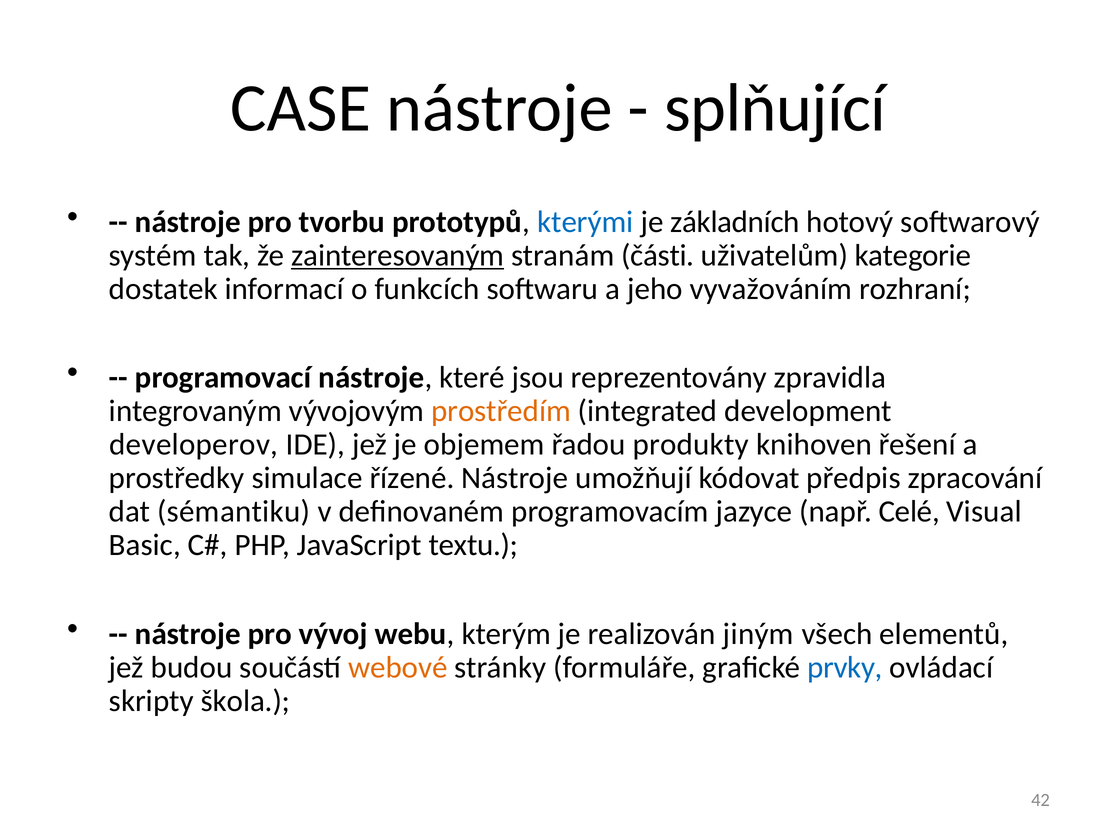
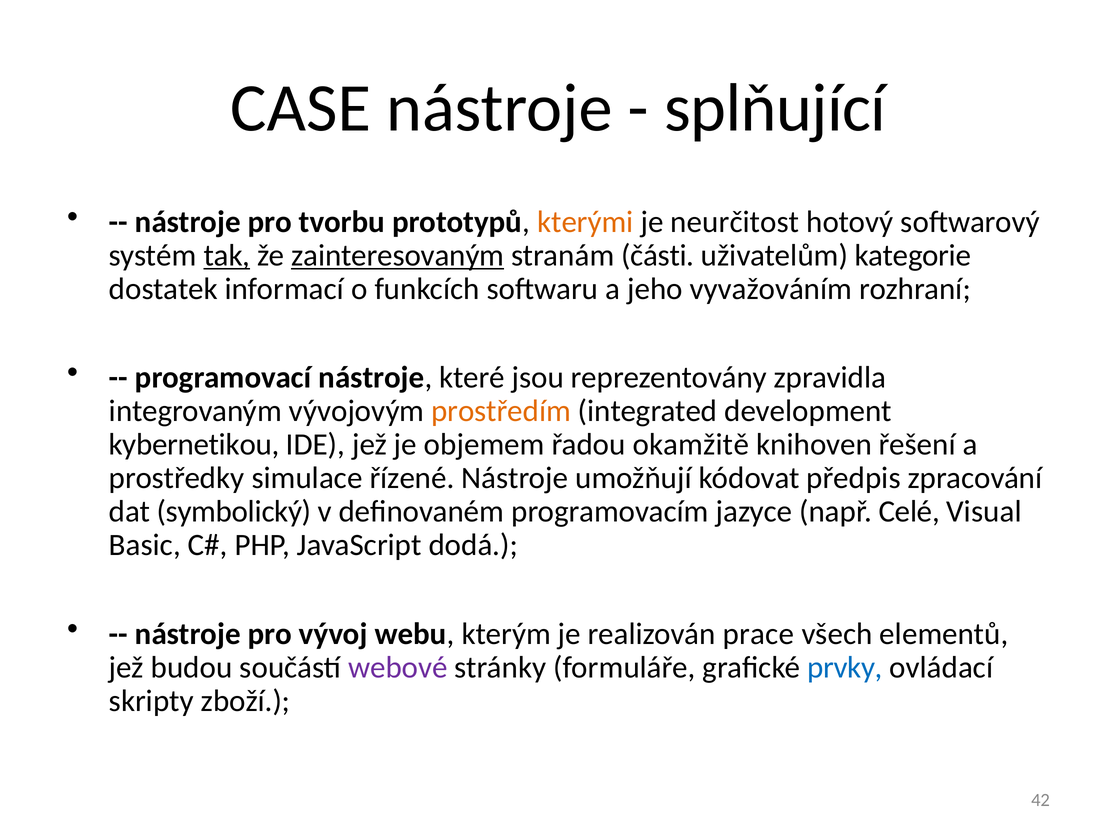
kterými colour: blue -> orange (585, 222)
základních: základních -> neurčitost (735, 222)
tak underline: none -> present (227, 255)
developerov: developerov -> kybernetikou (194, 445)
produkty: produkty -> okamžitě (691, 445)
sémantiku: sémantiku -> symbolický (234, 512)
textu: textu -> dodá (473, 545)
jiným: jiným -> prace (758, 634)
webové colour: orange -> purple (398, 667)
škola: škola -> zboží (246, 701)
